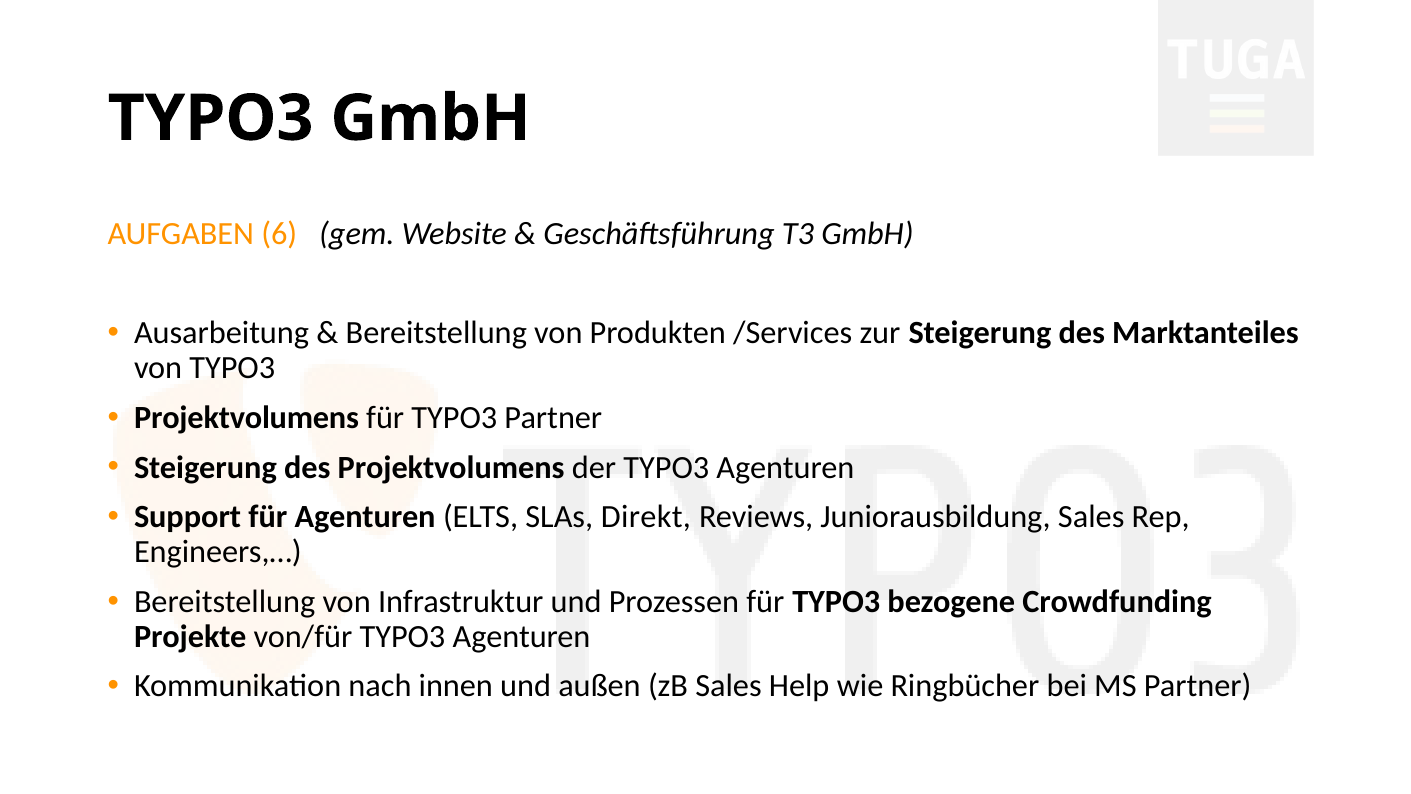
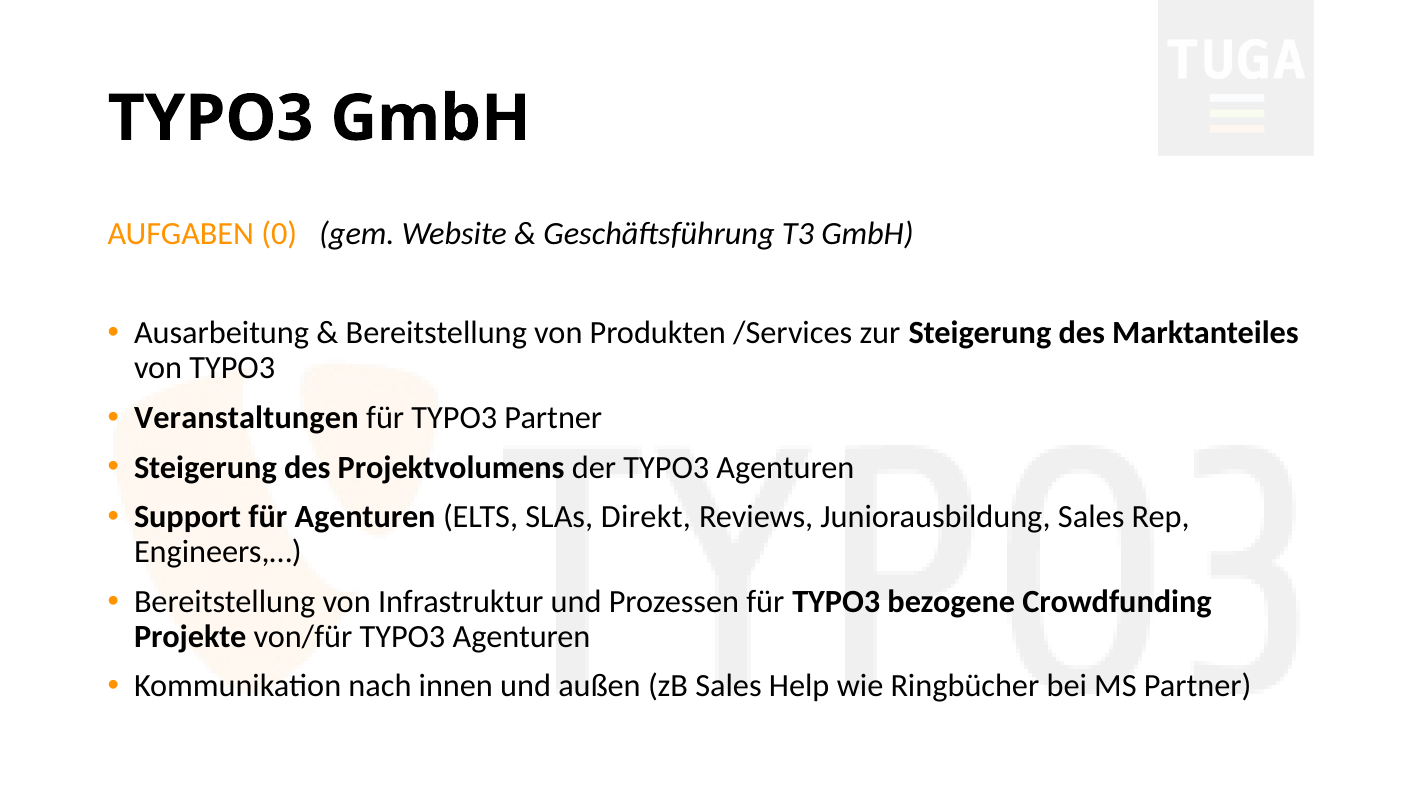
6: 6 -> 0 (279, 234)
Projektvolumens: Projektvolumens -> Veranstaltungen (246, 418)
